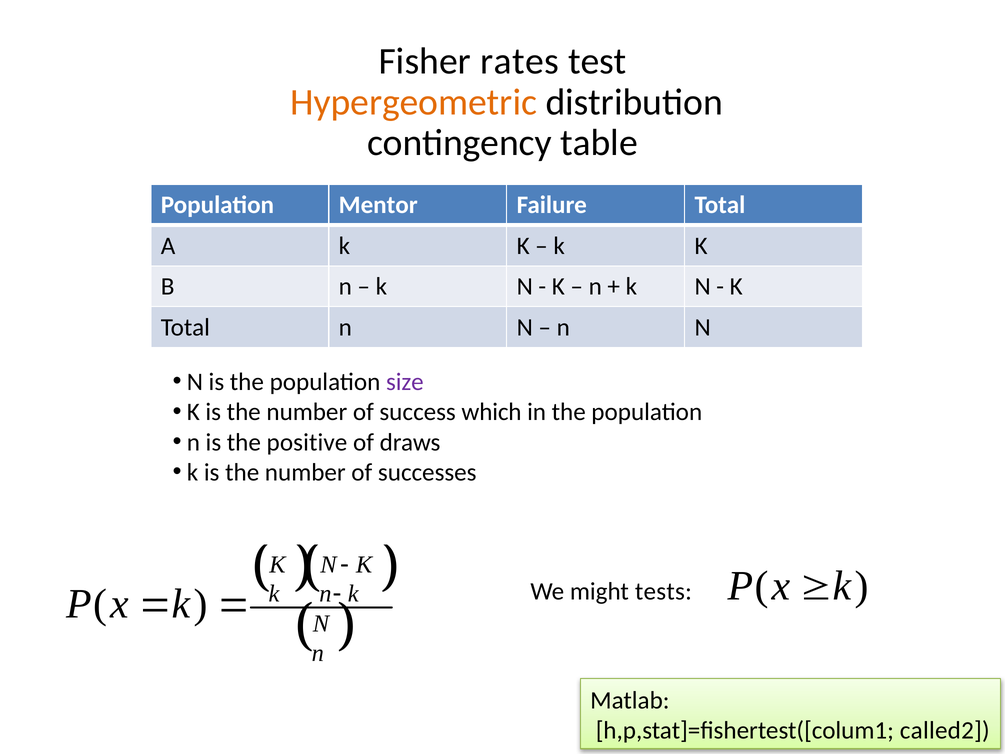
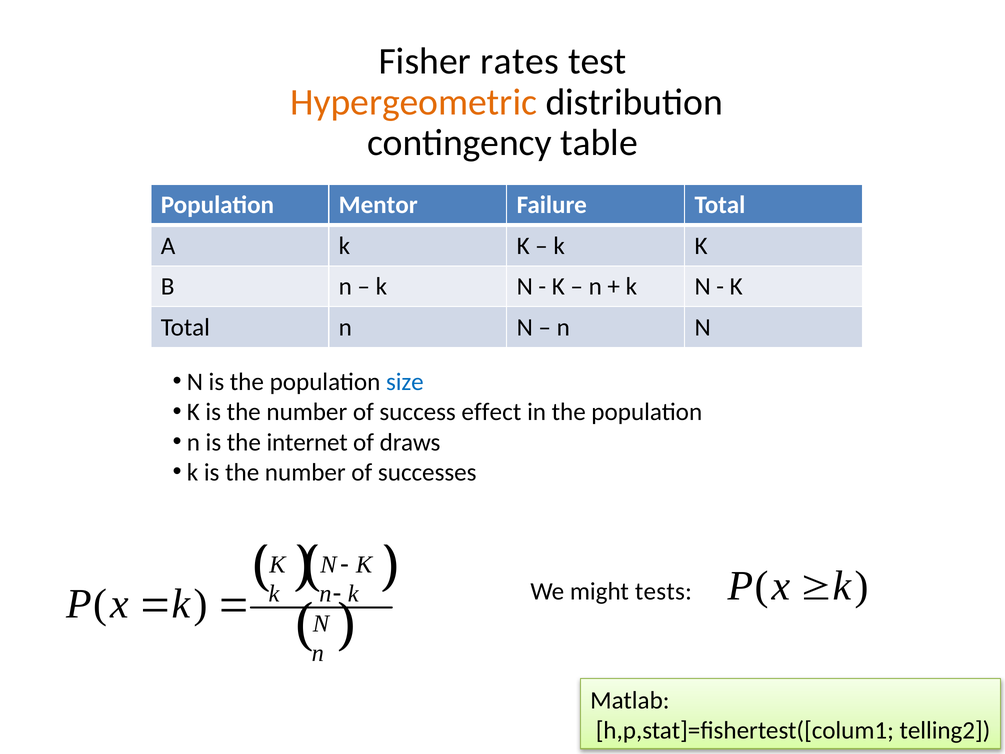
size colour: purple -> blue (405, 382)
which: which -> effect (491, 412)
positive: positive -> internet (307, 442)
called2: called2 -> telling2 (945, 730)
